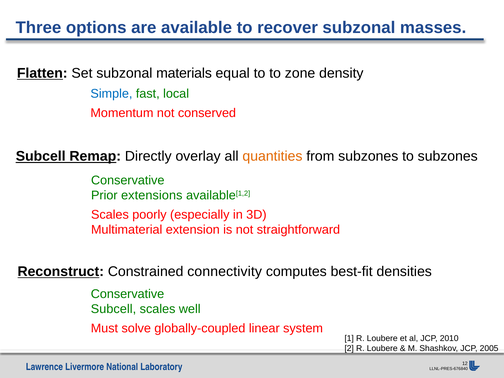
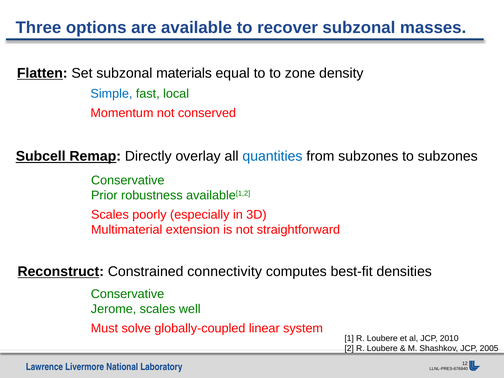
quantities colour: orange -> blue (272, 156)
extensions: extensions -> robustness (152, 195)
Subcell: Subcell -> Jerome (114, 309)
